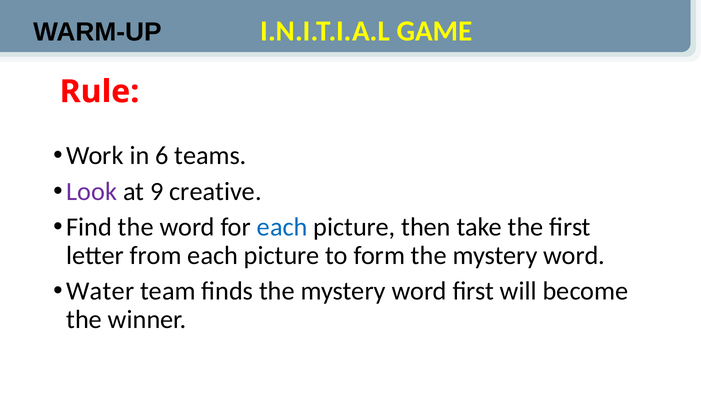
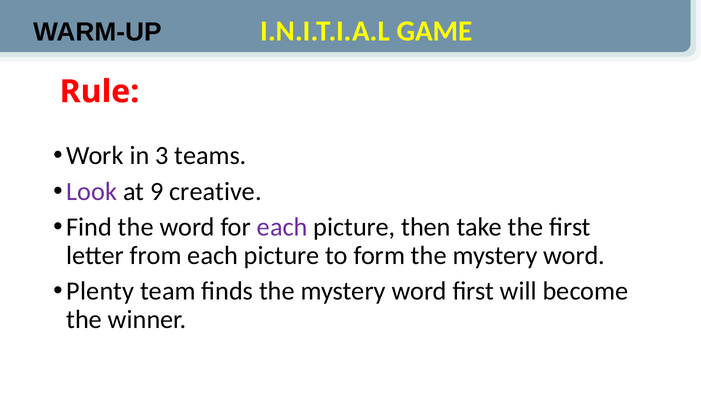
6: 6 -> 3 (162, 156)
each colour: blue -> purple (282, 227)
Water: Water -> Plenty (100, 291)
